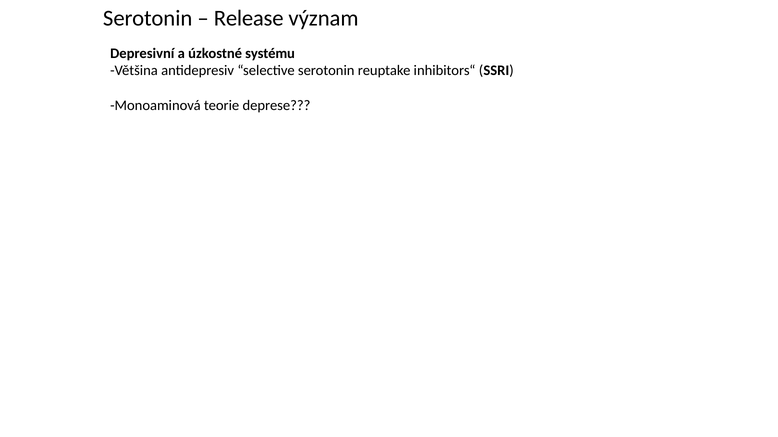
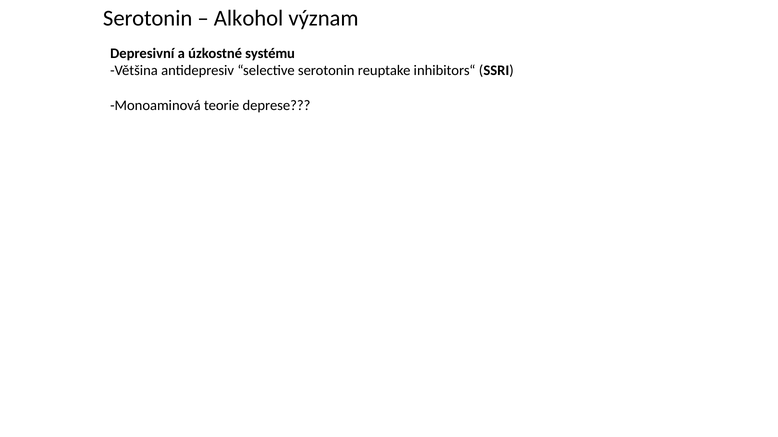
Release: Release -> Alkohol (249, 18)
